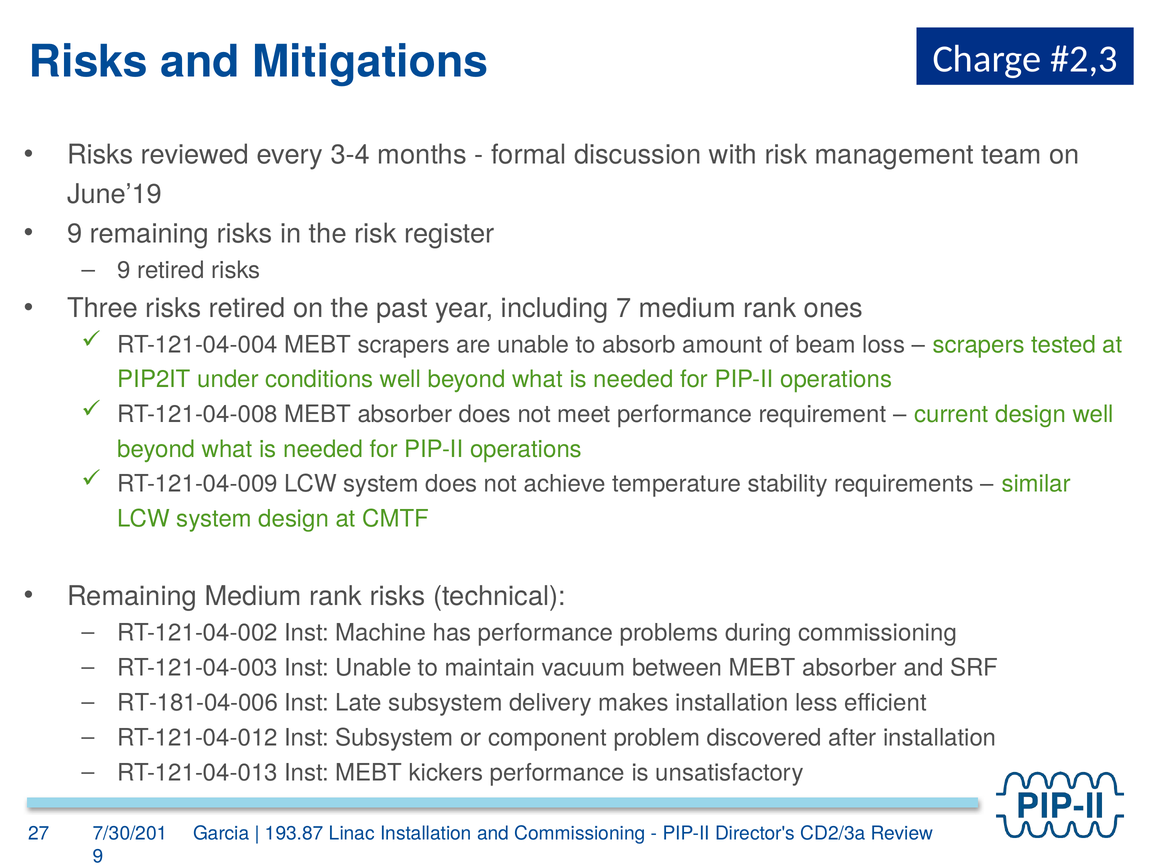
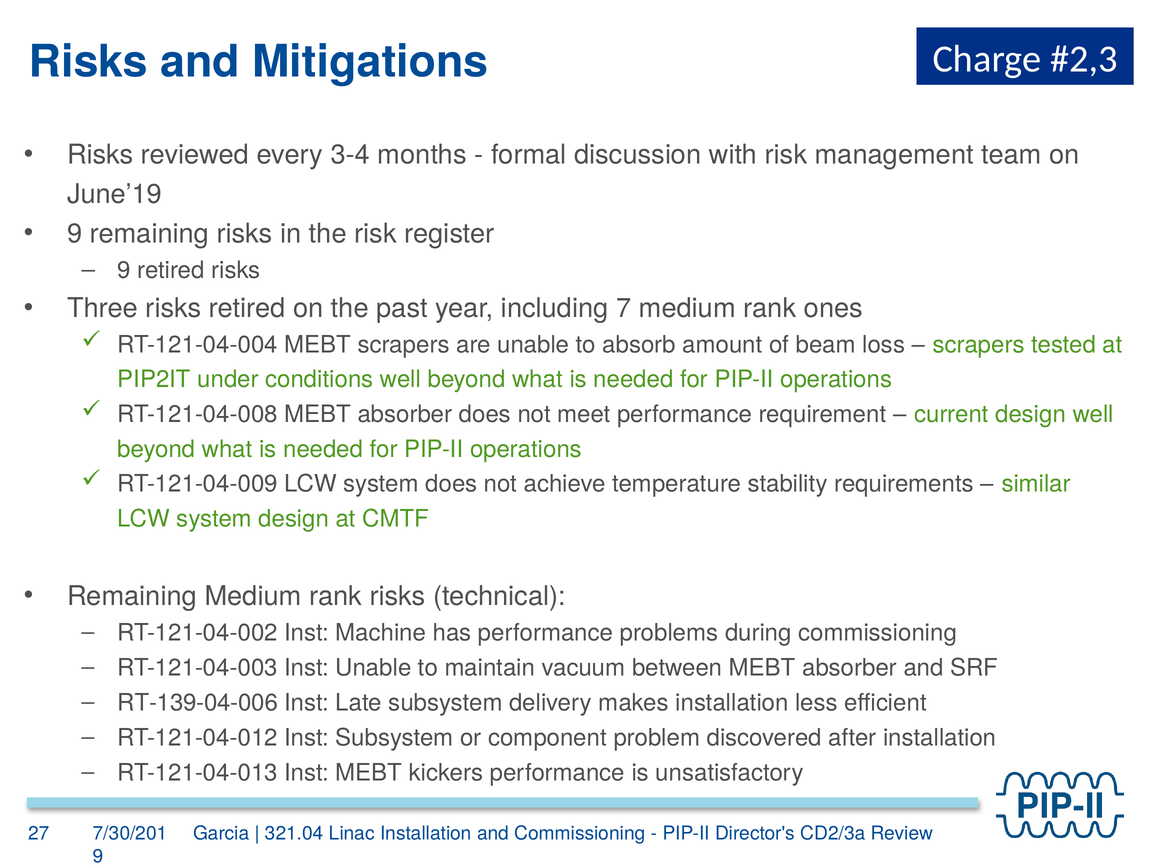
RT-181-04-006: RT-181-04-006 -> RT-139-04-006 (198, 703)
193.87: 193.87 -> 321.04 (294, 833)
